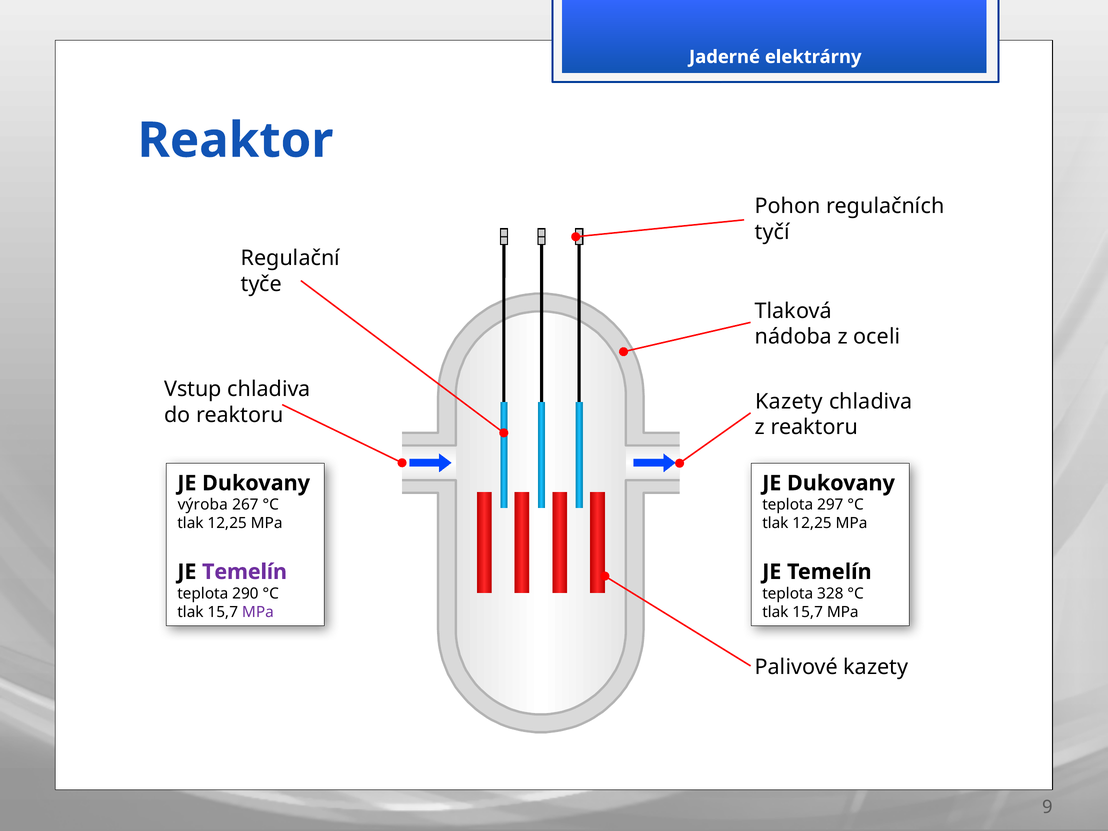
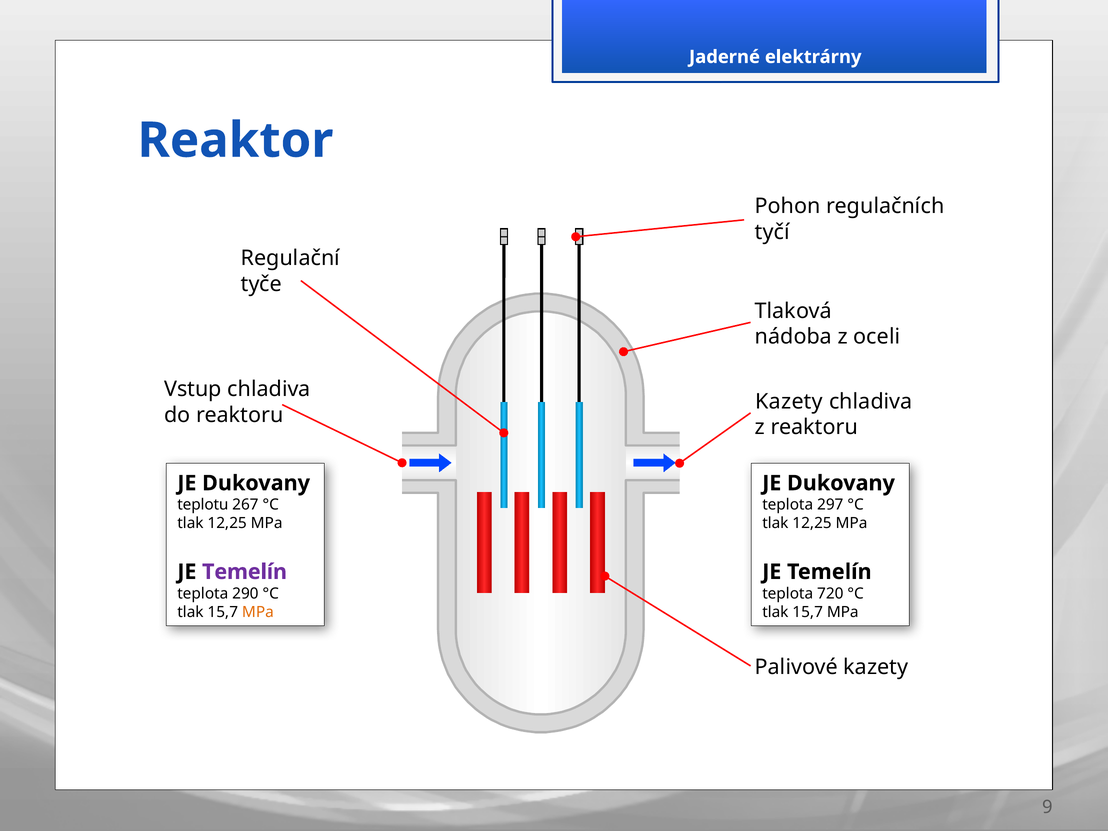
výroba: výroba -> teplotu (203, 505)
328: 328 -> 720 (830, 594)
MPa colour: purple -> orange (258, 612)
